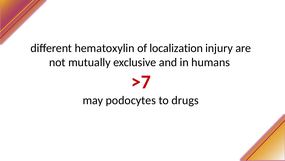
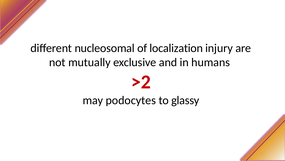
hematoxylin: hematoxylin -> nucleosomal (105, 48)
>7: >7 -> >2 (141, 82)
drugs: drugs -> glassy (185, 100)
